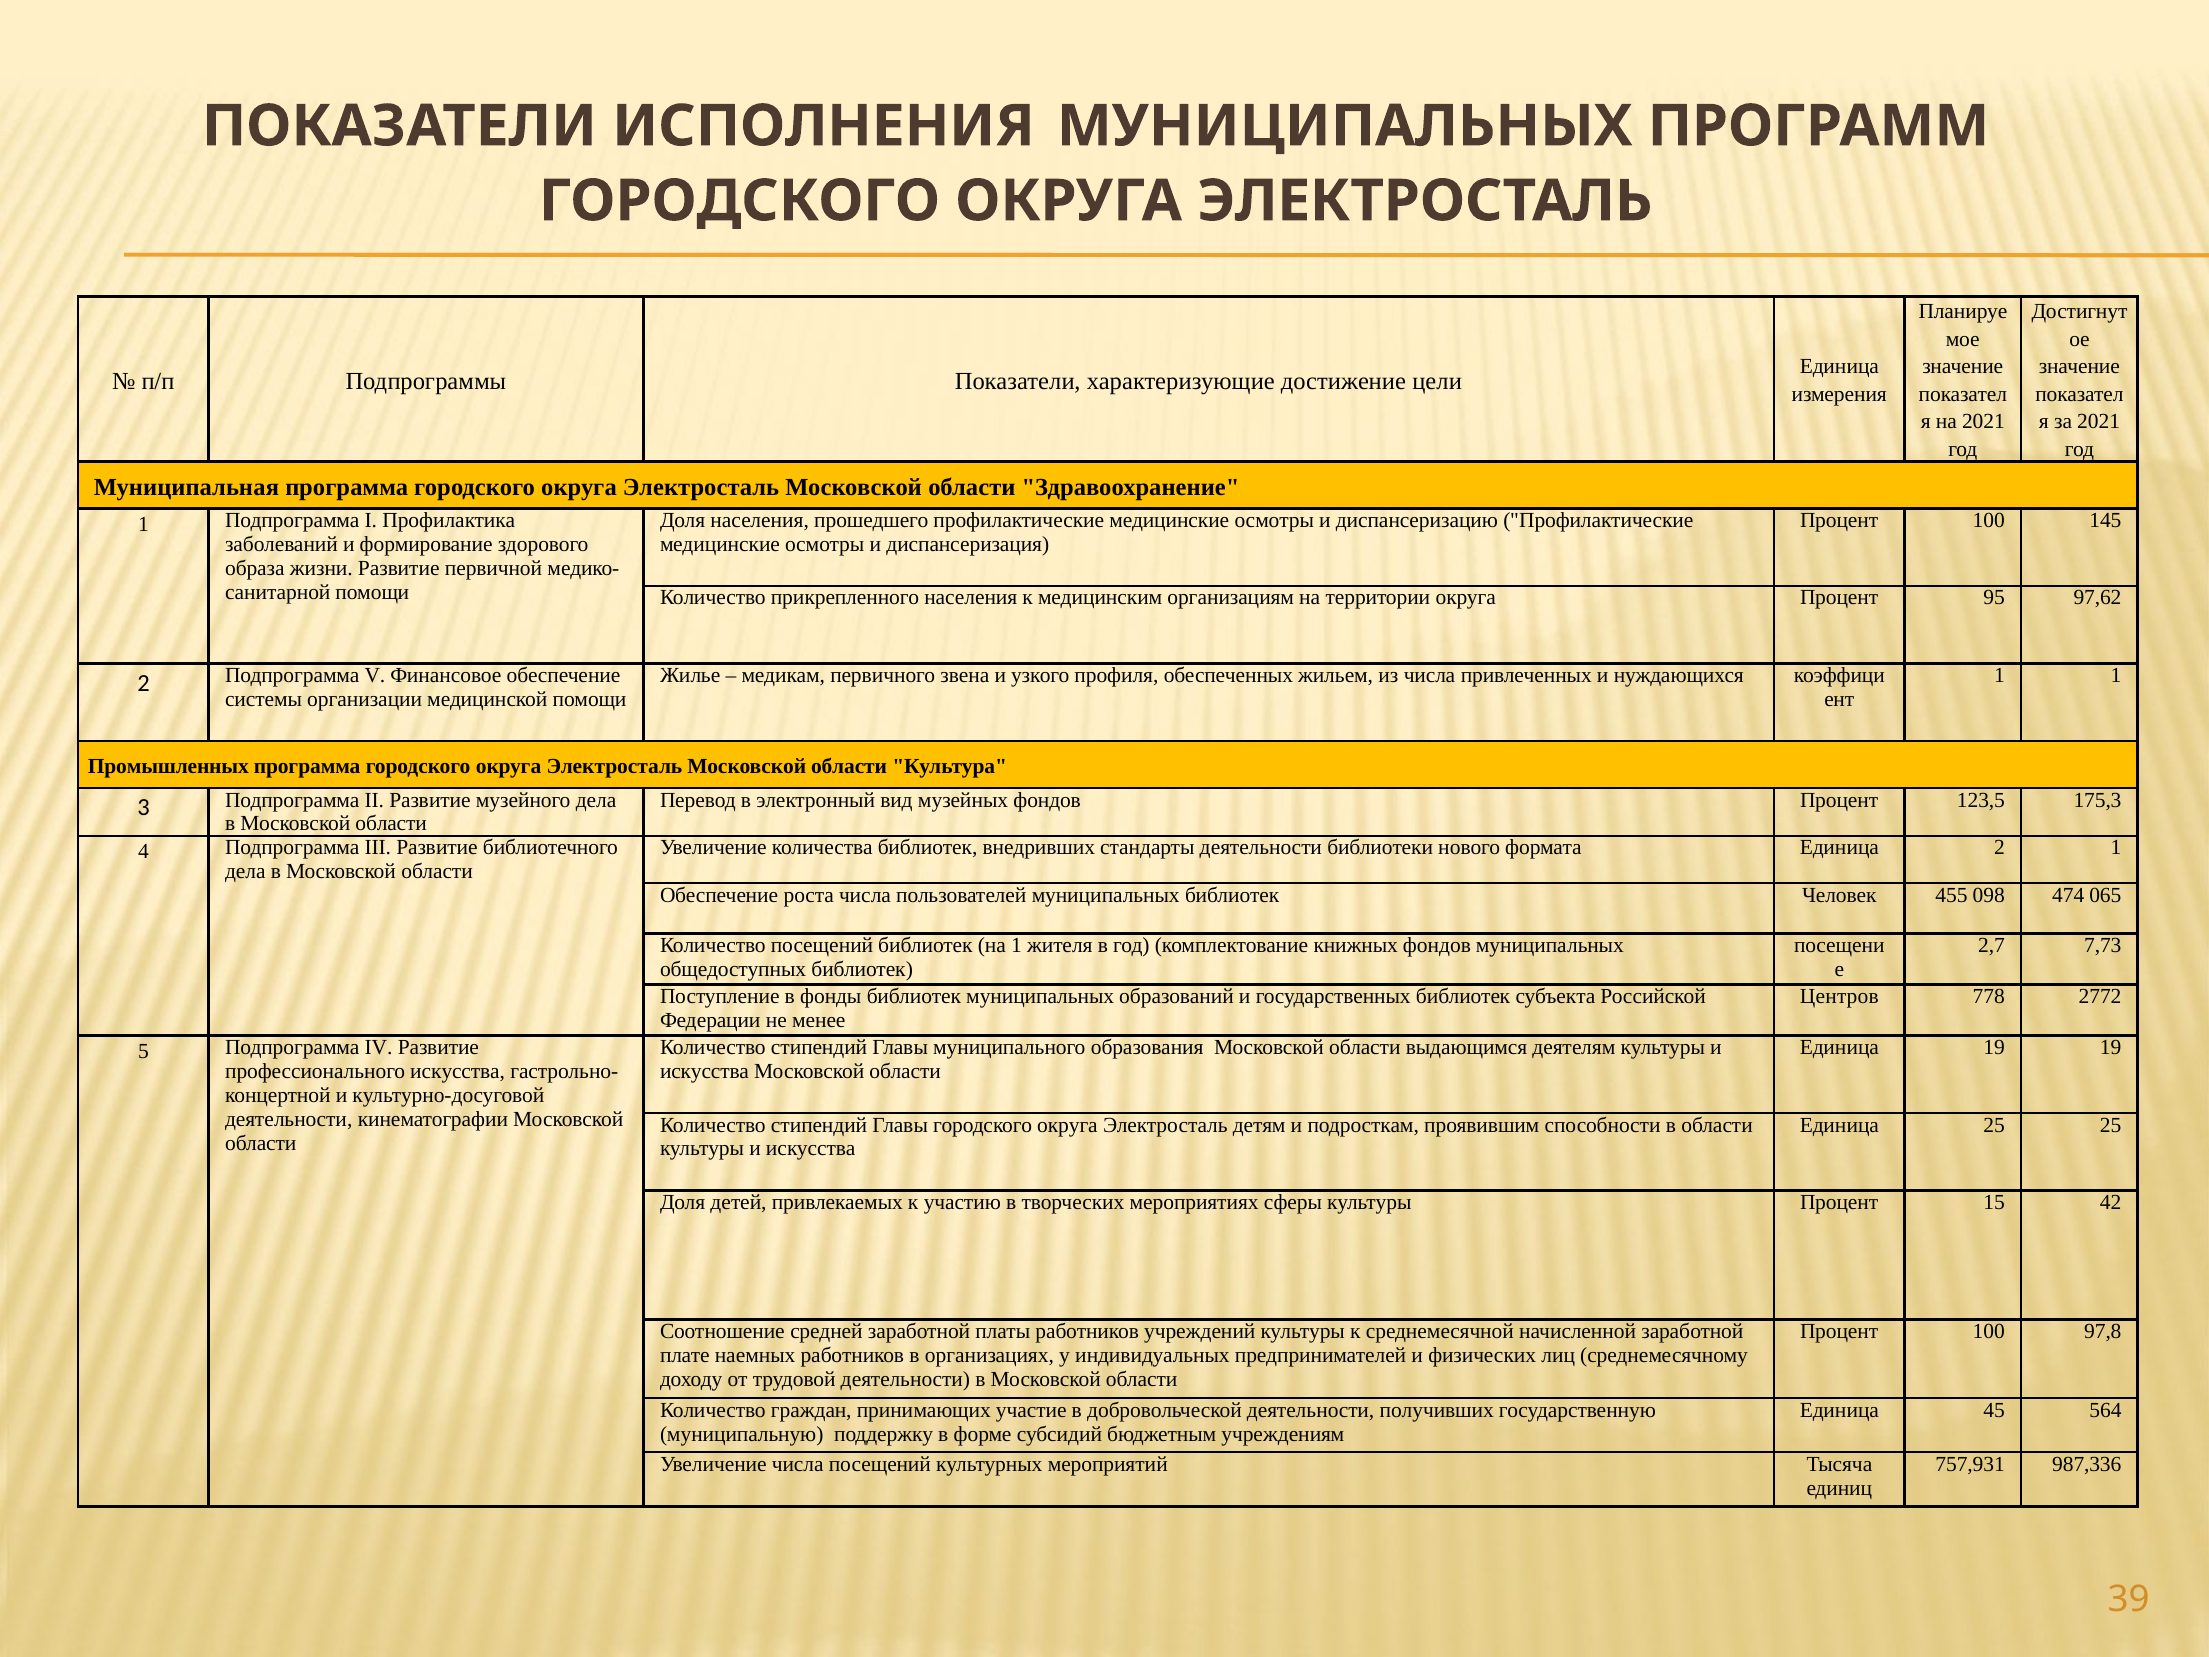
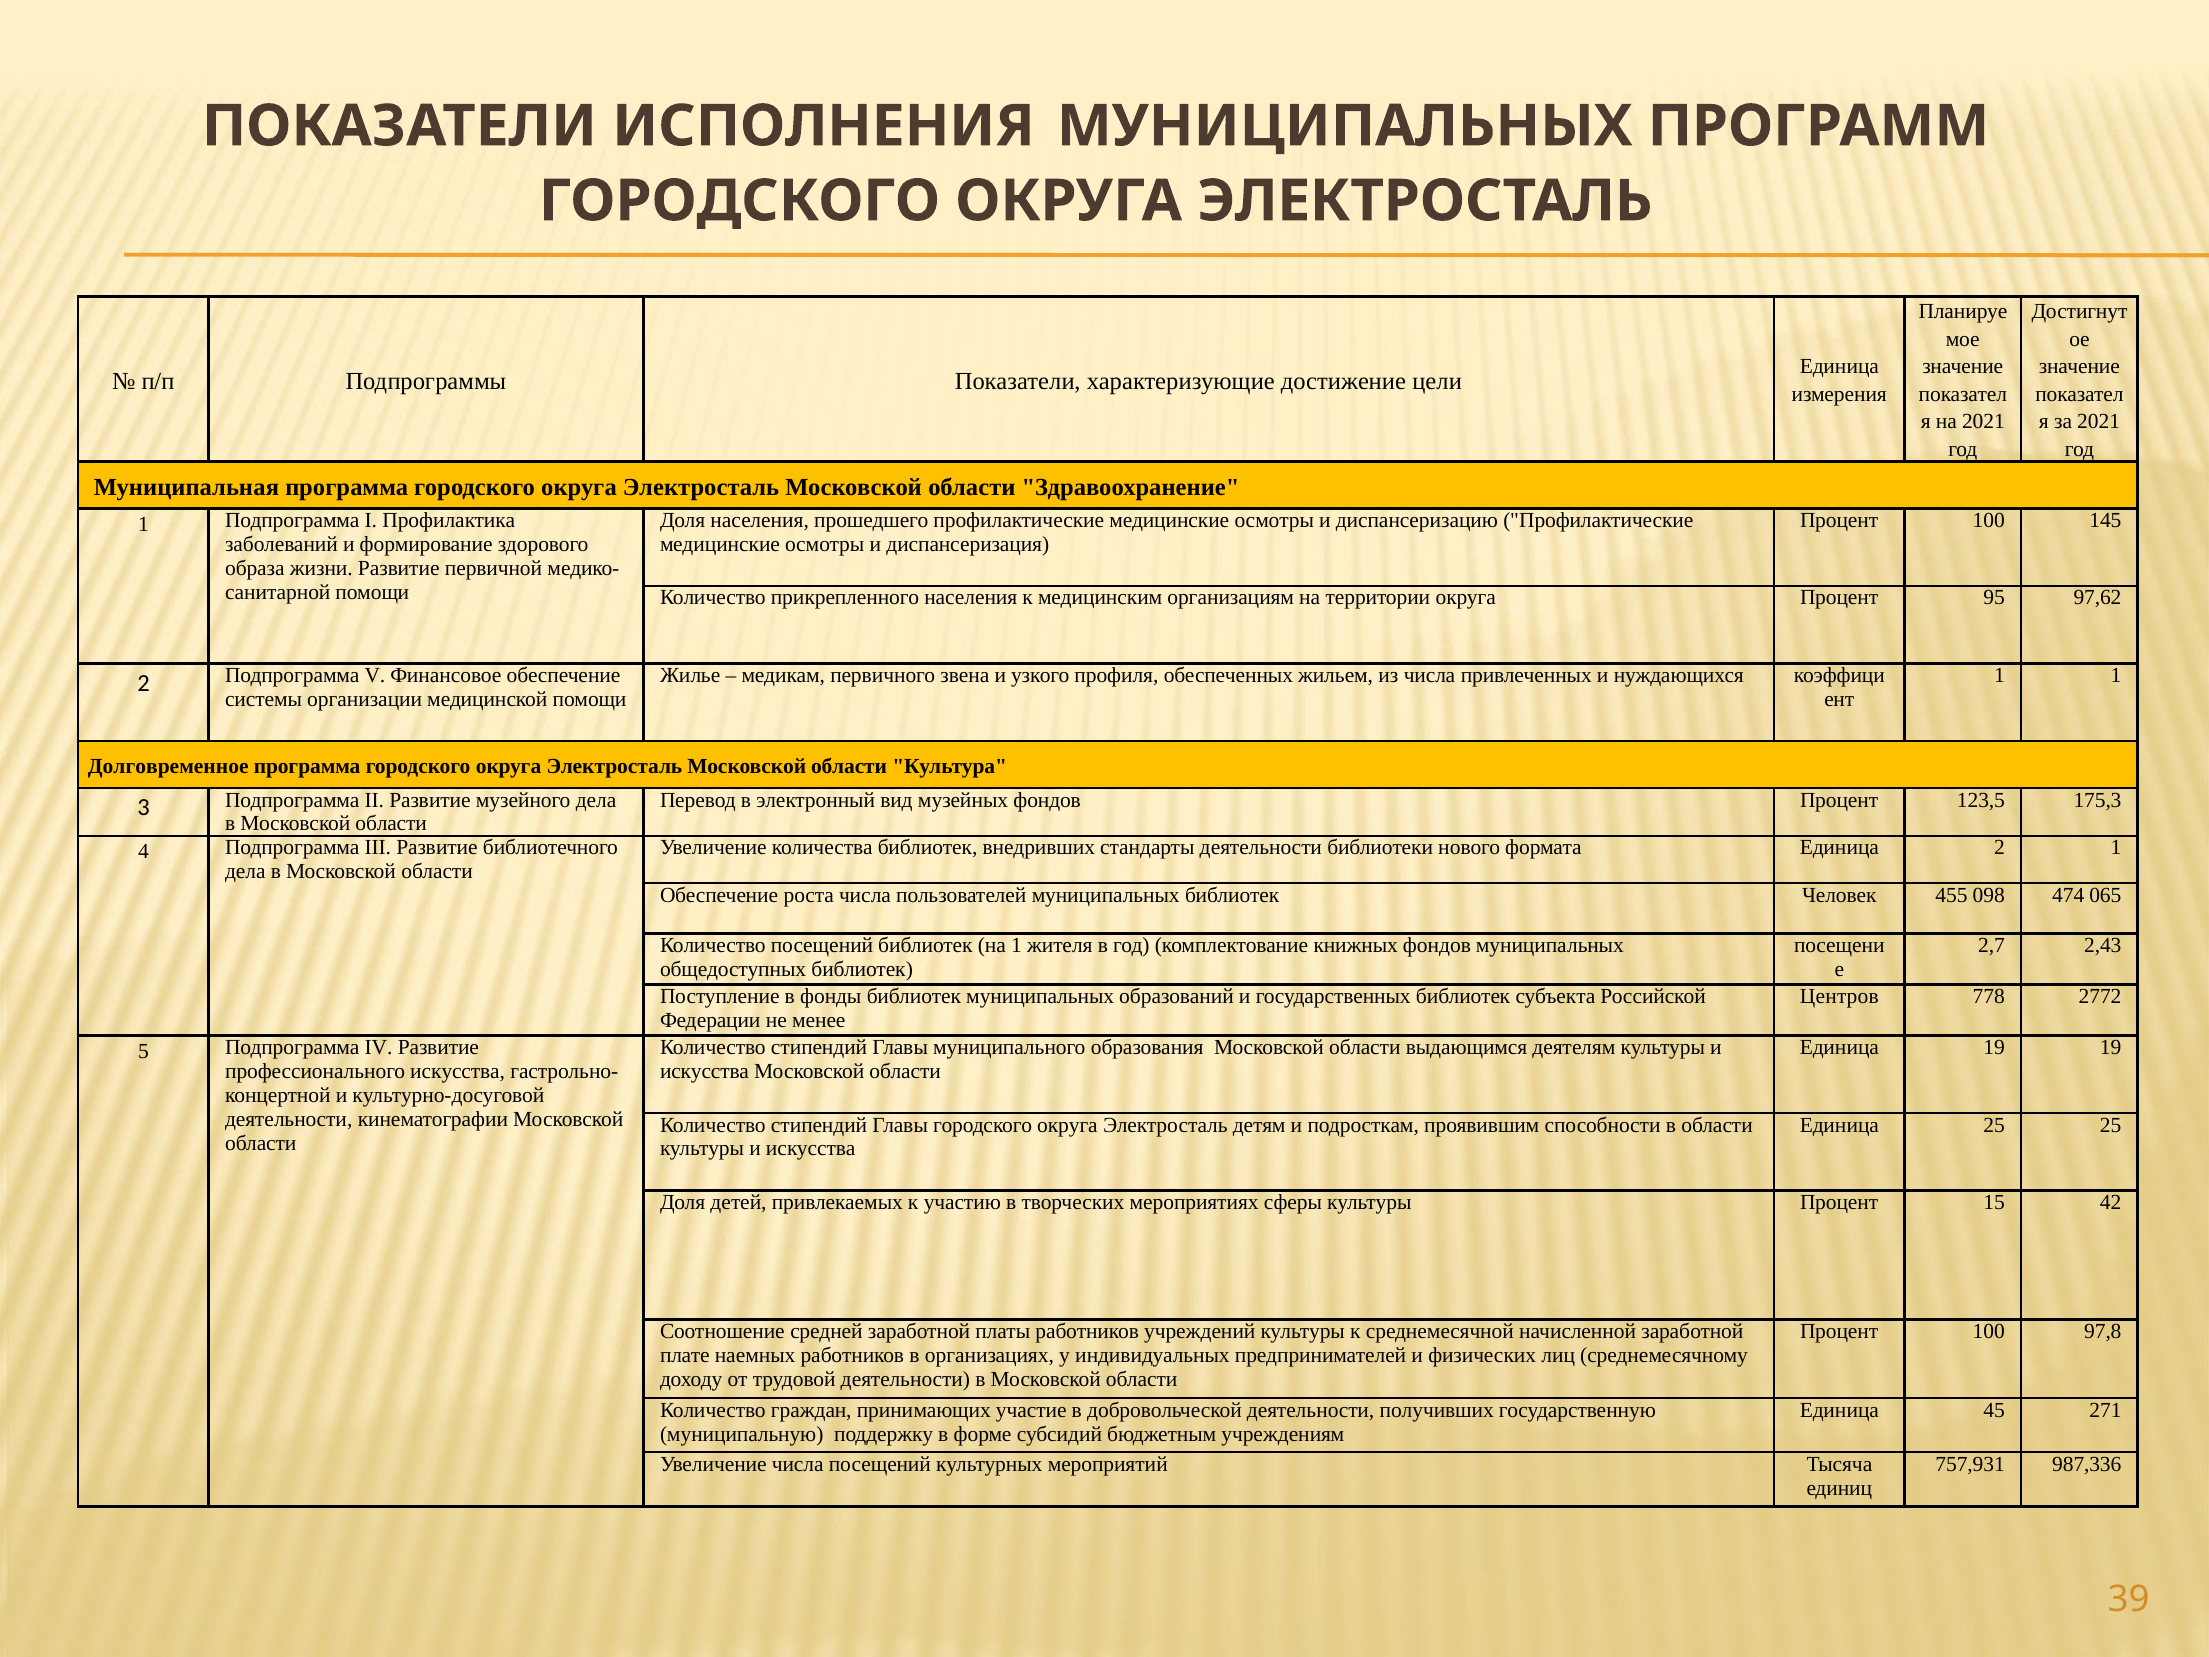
Промышленных: Промышленных -> Долговременное (168, 766)
7,73: 7,73 -> 2,43 (2103, 945)
564: 564 -> 271 (2105, 1410)
